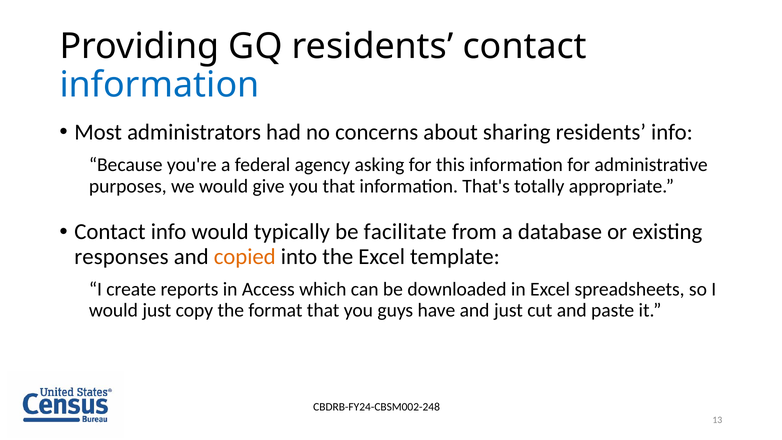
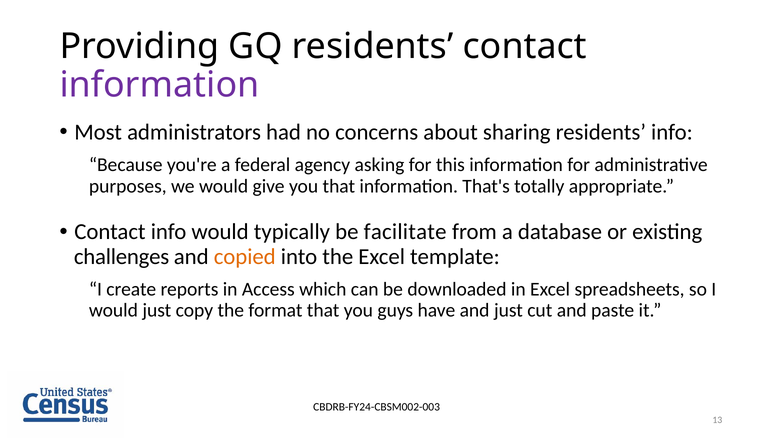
information colour: blue -> purple (159, 85)
responses: responses -> challenges (122, 256)
CBDRB-FY24-CBSM002-248: CBDRB-FY24-CBSM002-248 -> CBDRB-FY24-CBSM002-003 (377, 407)
